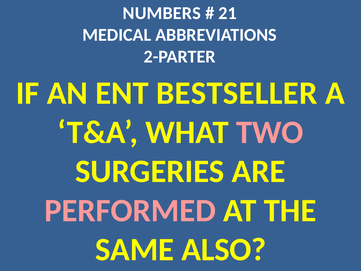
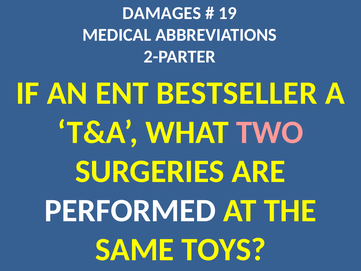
NUMBERS: NUMBERS -> DAMAGES (162, 13)
21: 21 -> 19 (228, 13)
PERFORMED colour: pink -> white (130, 210)
ALSO: ALSO -> TOYS (224, 249)
